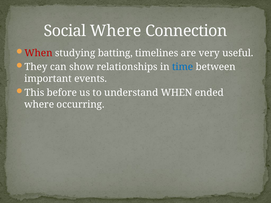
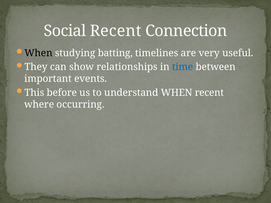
Social Where: Where -> Recent (116, 31)
When colour: red -> black (39, 53)
WHEN ended: ended -> recent (209, 93)
